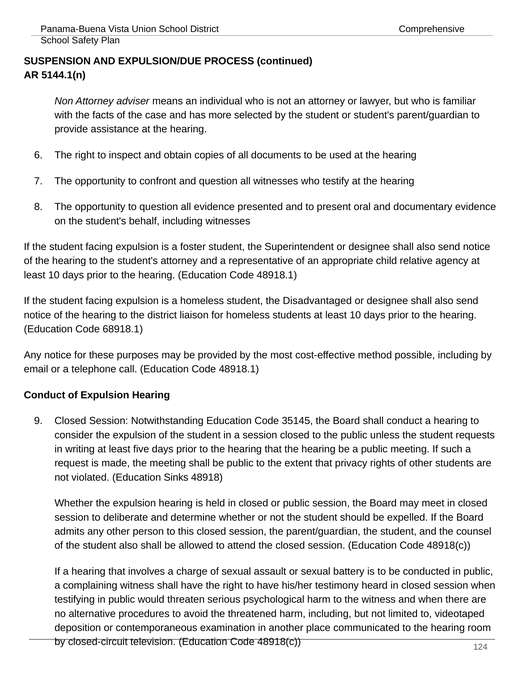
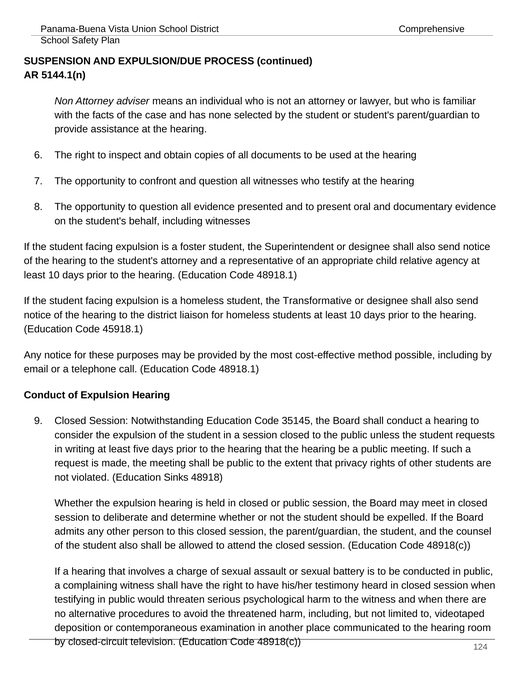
more: more -> none (220, 115)
Disadvantaged: Disadvantaged -> Transformative (317, 301)
68918.1: 68918.1 -> 45918.1 (123, 329)
